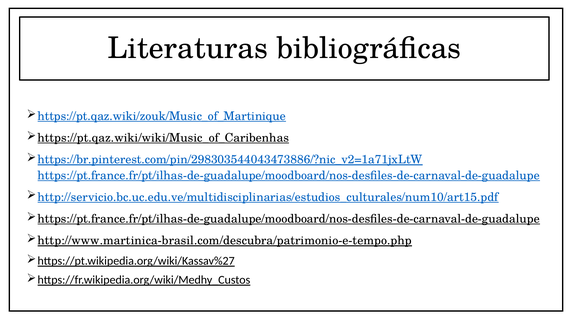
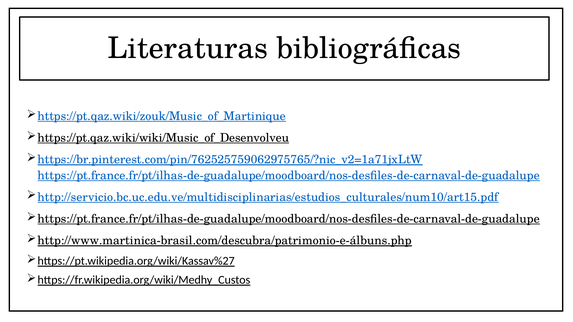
https://pt.qaz.wiki/wiki/Music_of_Caribenhas: https://pt.qaz.wiki/wiki/Music_of_Caribenhas -> https://pt.qaz.wiki/wiki/Music_of_Desenvolveu (163, 138)
https://br.pinterest.com/pin/298303544043473886/?nic_v2=1a71jxLtW: https://br.pinterest.com/pin/298303544043473886/?nic_v2=1a71jxLtW -> https://br.pinterest.com/pin/762525759062975765/?nic_v2=1a71jxLtW (230, 160)
http://www.martinica-brasil.com/descubra/patrimonio-e-tempo.php: http://www.martinica-brasil.com/descubra/patrimonio-e-tempo.php -> http://www.martinica-brasil.com/descubra/patrimonio-e-álbuns.php (225, 241)
